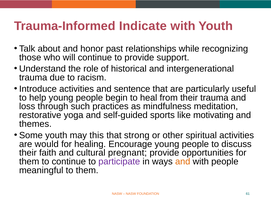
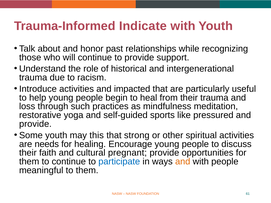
sentence: sentence -> impacted (132, 89)
motivating: motivating -> pressured (213, 115)
themes: themes -> provide (35, 124)
would: would -> needs (47, 144)
participate colour: purple -> blue (119, 162)
